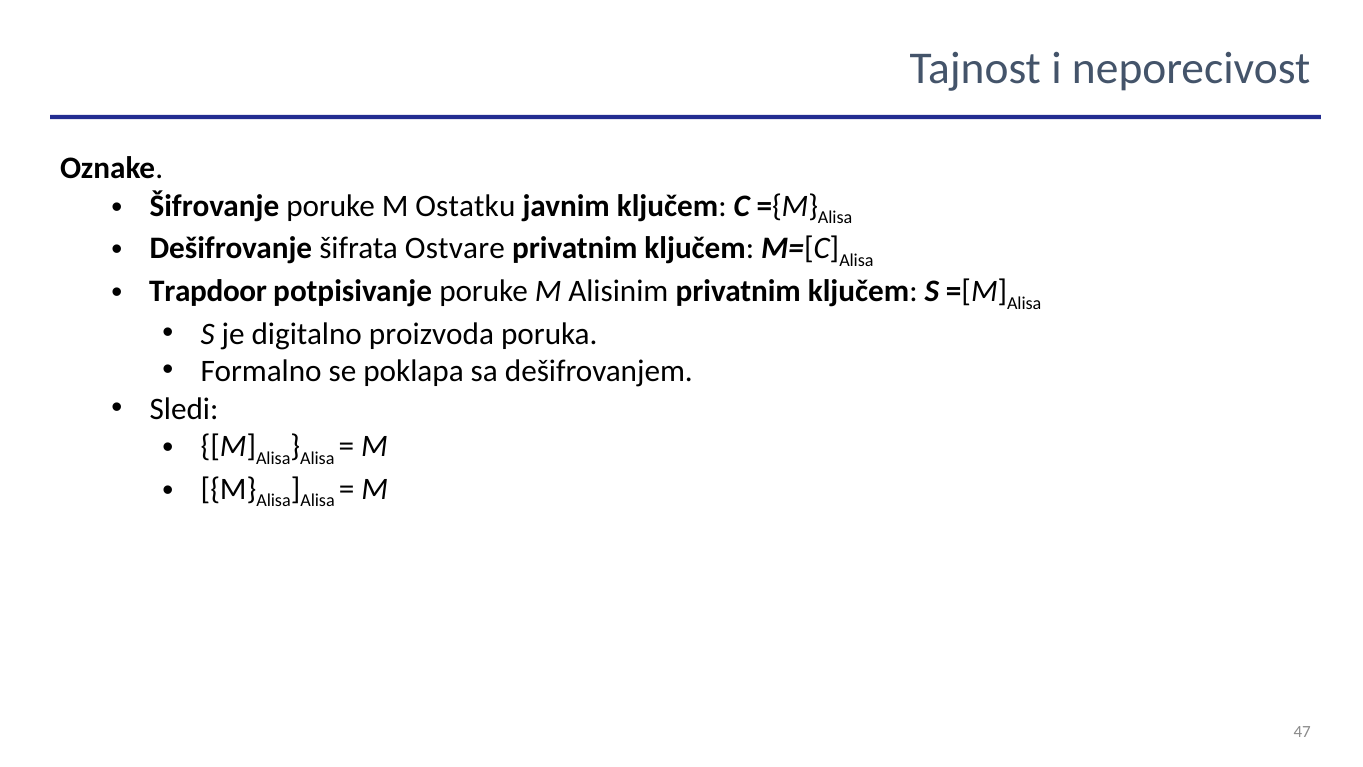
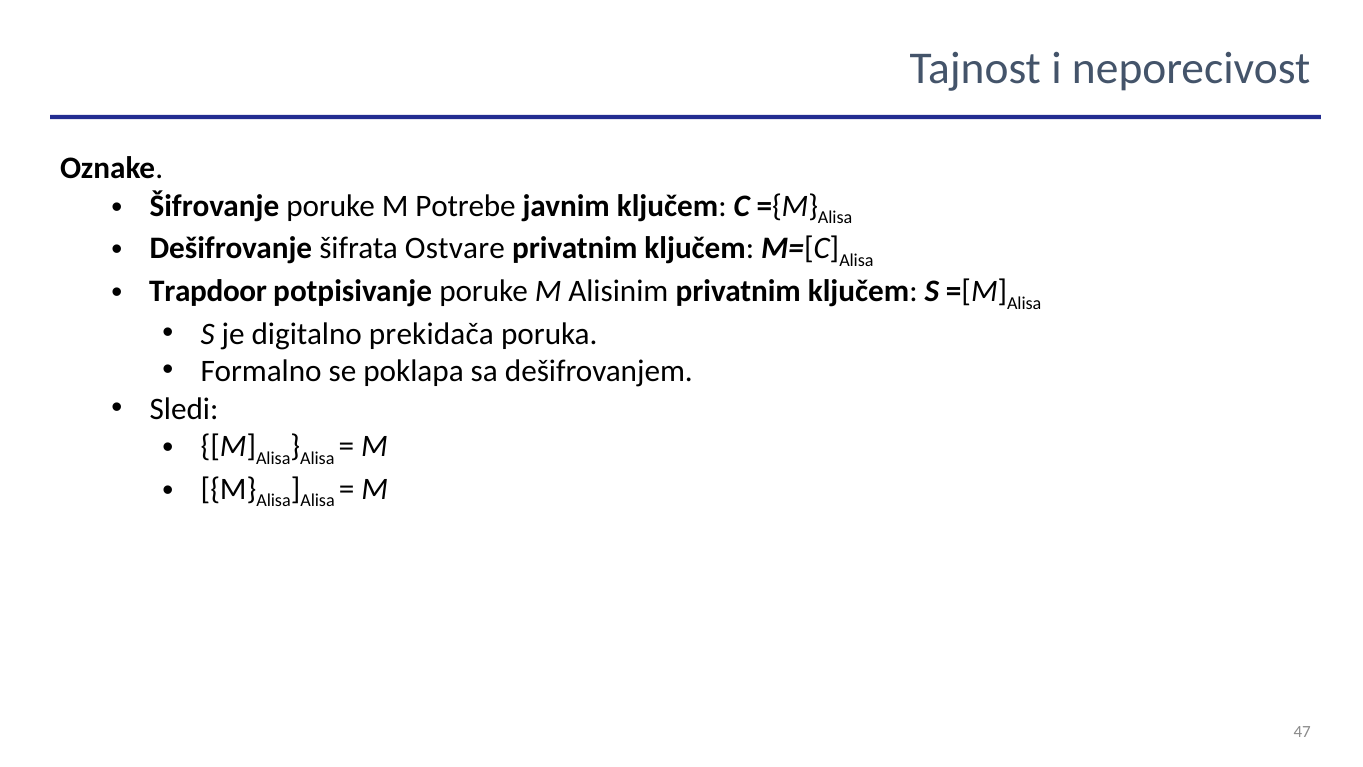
Ostatku: Ostatku -> Potrebe (466, 206)
proizvoda: proizvoda -> prekidača (431, 334)
